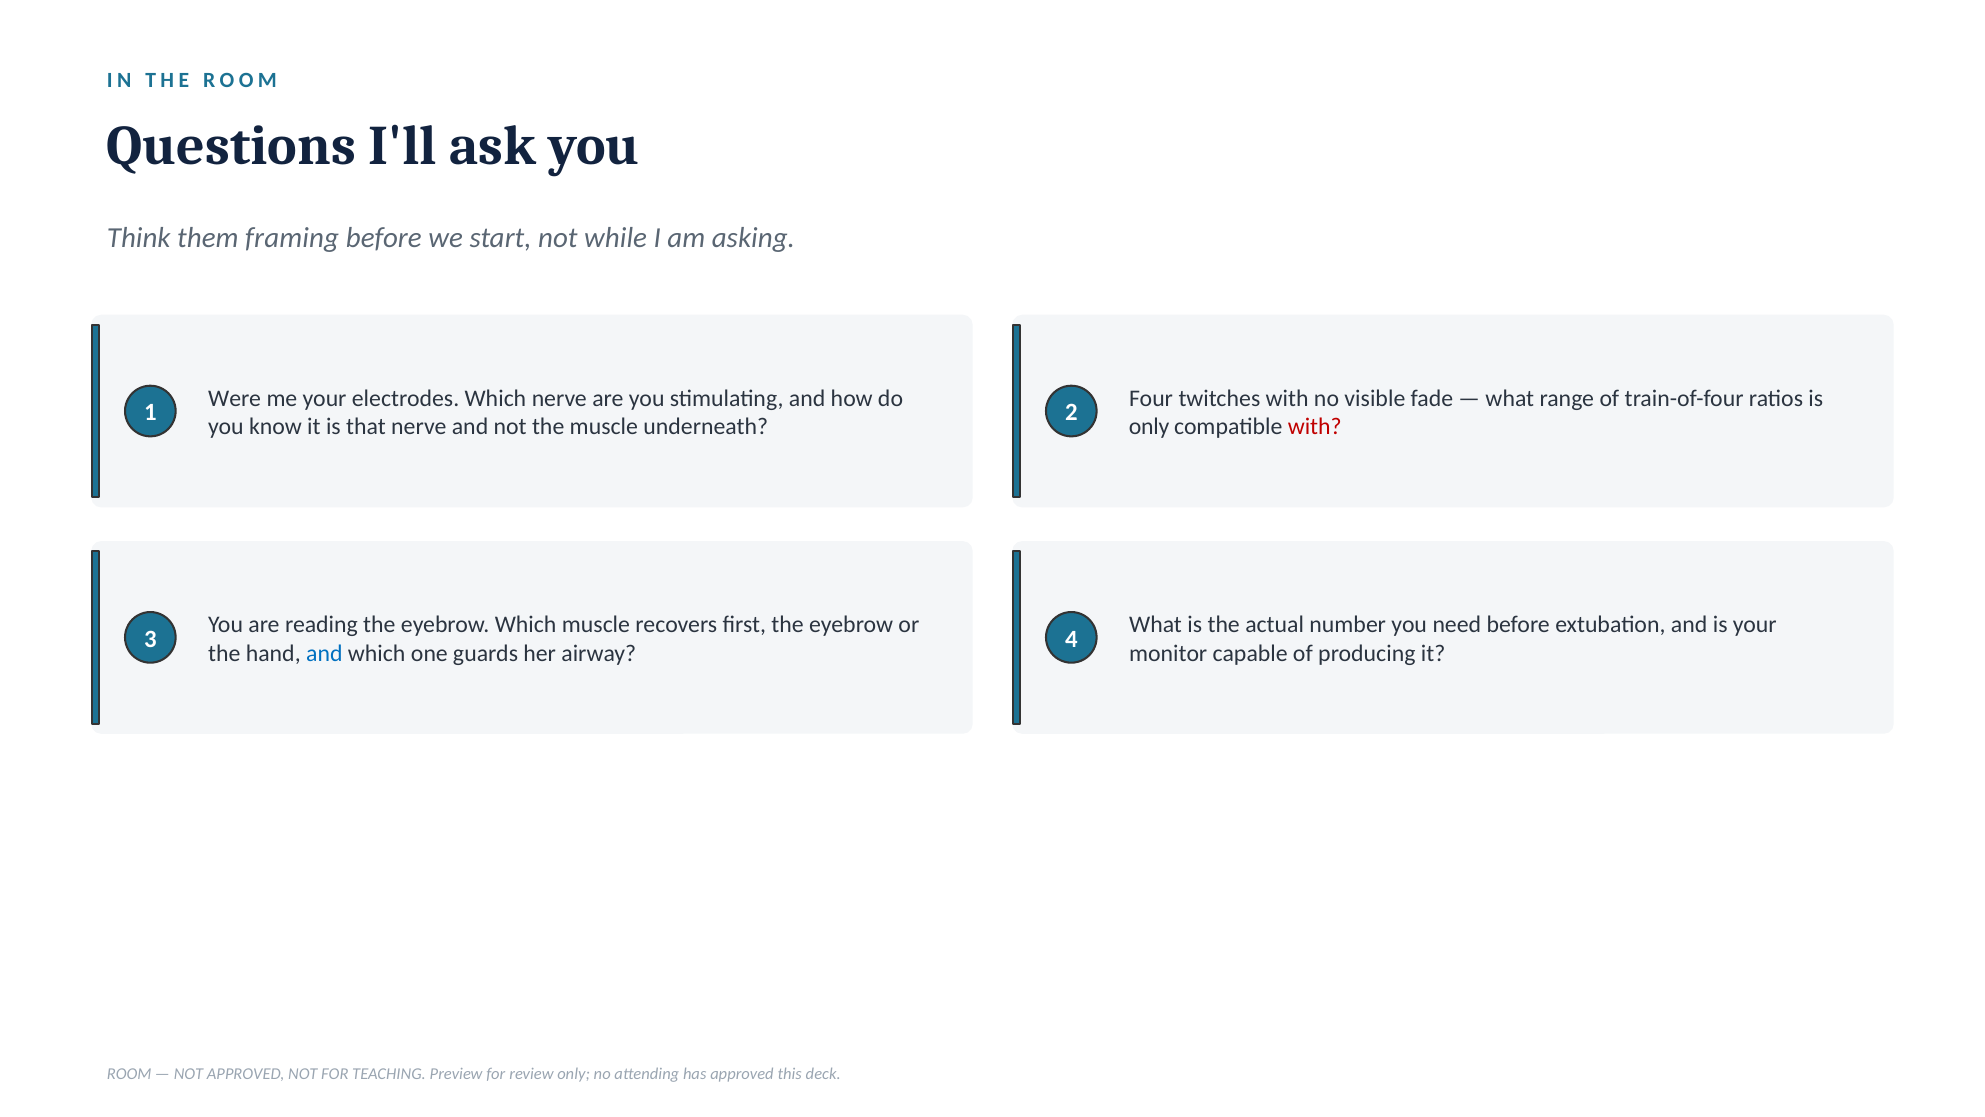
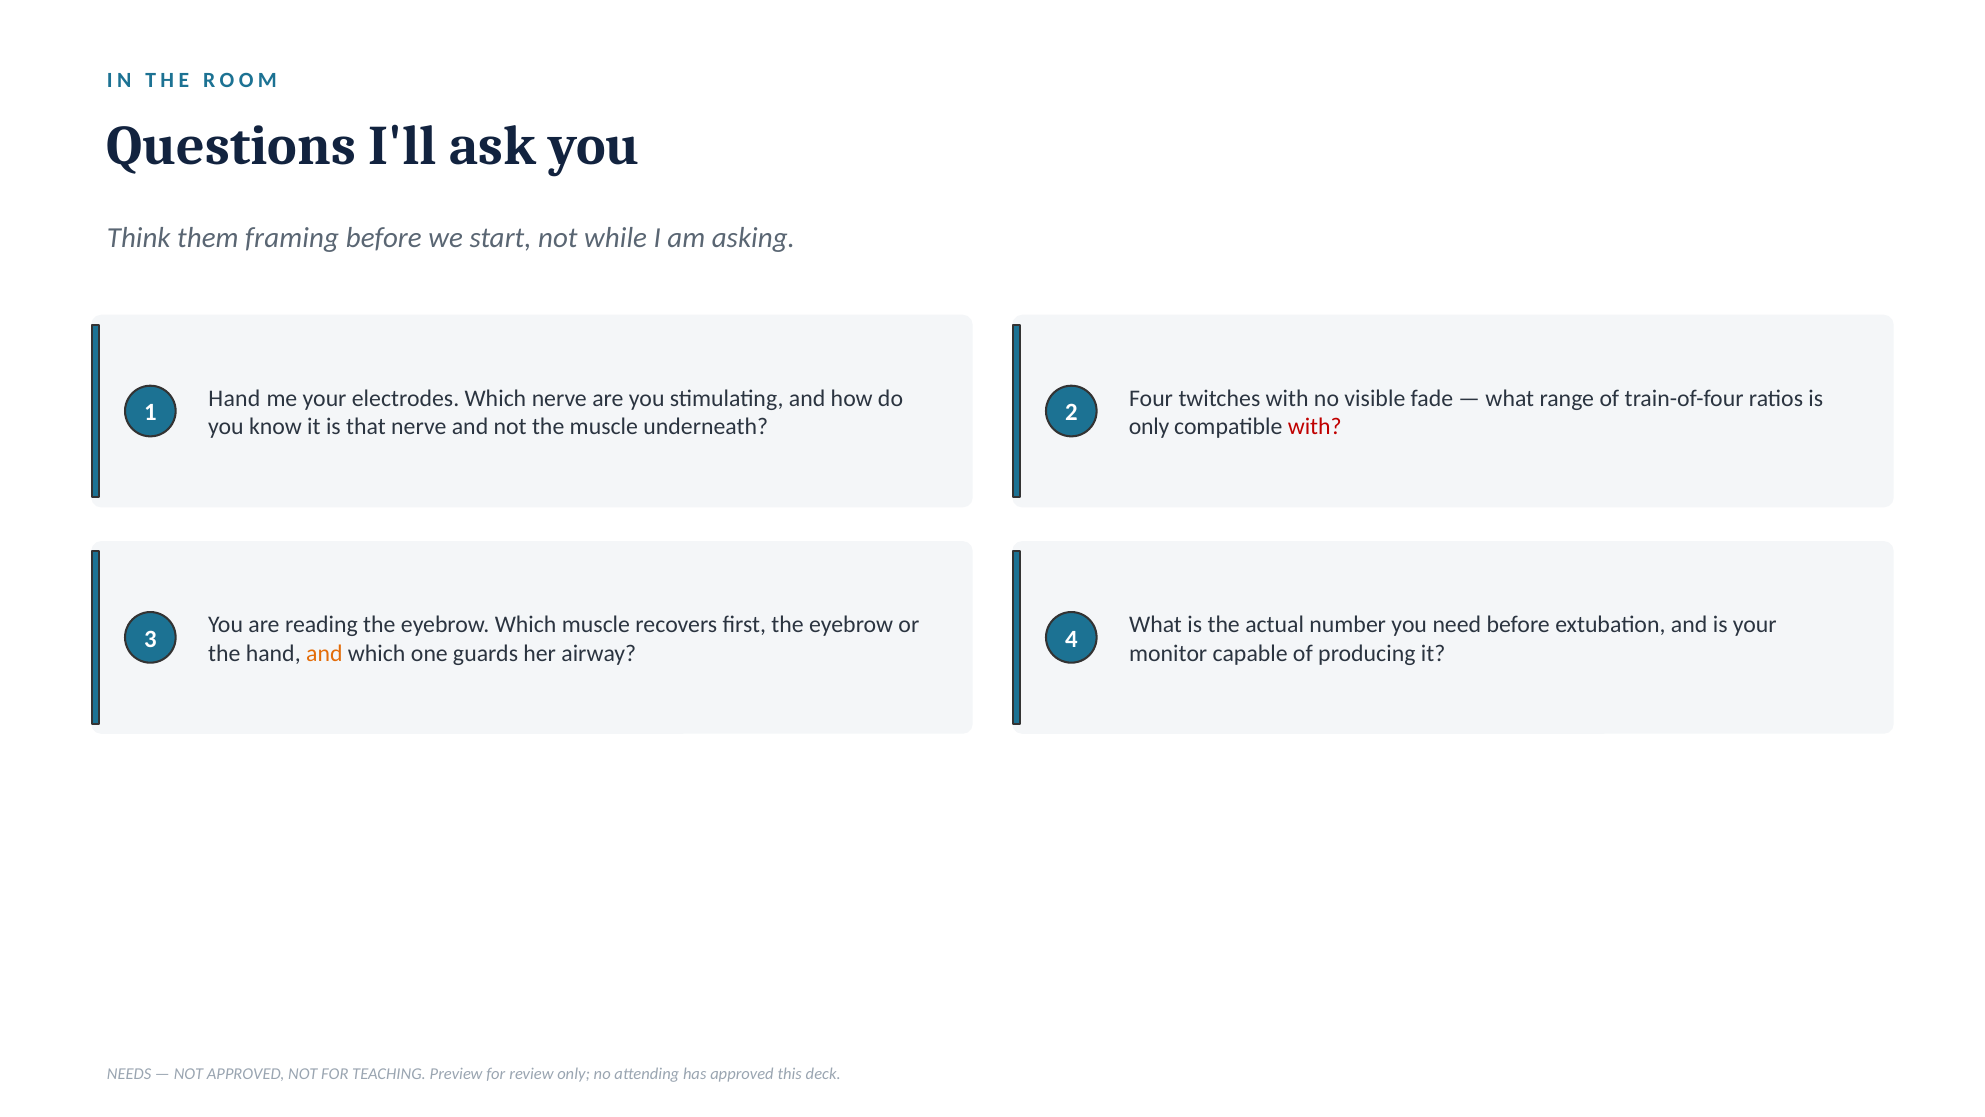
Were: Were -> Hand (234, 398)
and colour: blue -> orange (324, 653)
ROOM: ROOM -> NEEDS (129, 1074)
